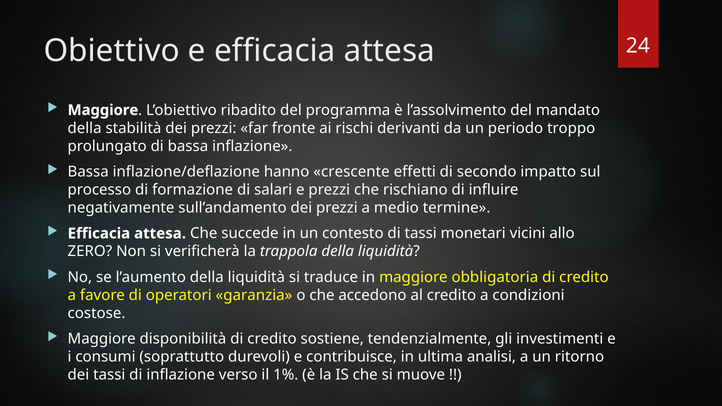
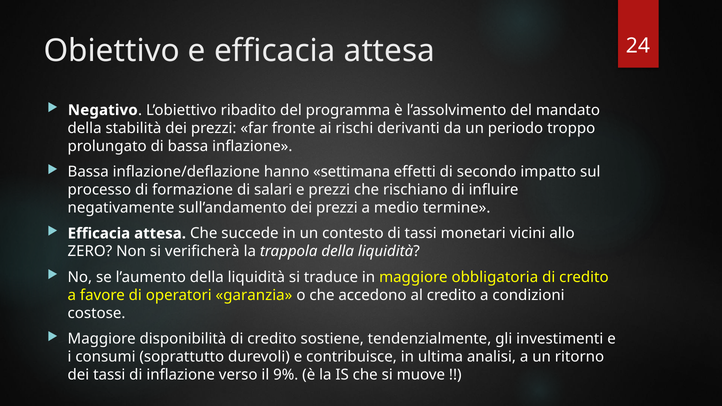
Maggiore: Maggiore -> Negativo (103, 110)
crescente: crescente -> settimana (352, 172)
1%: 1% -> 9% (286, 375)
